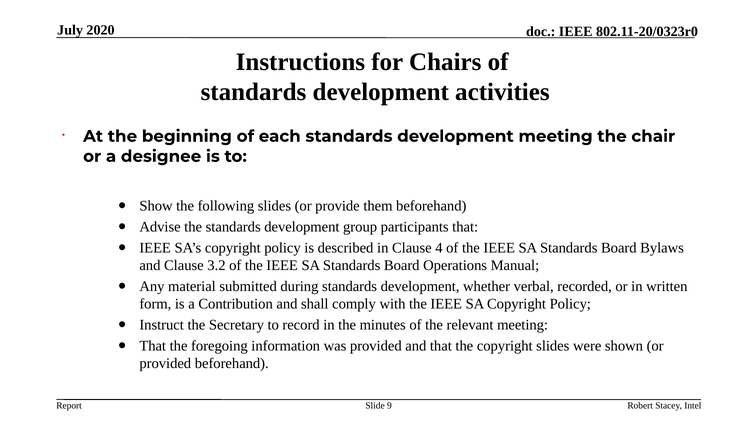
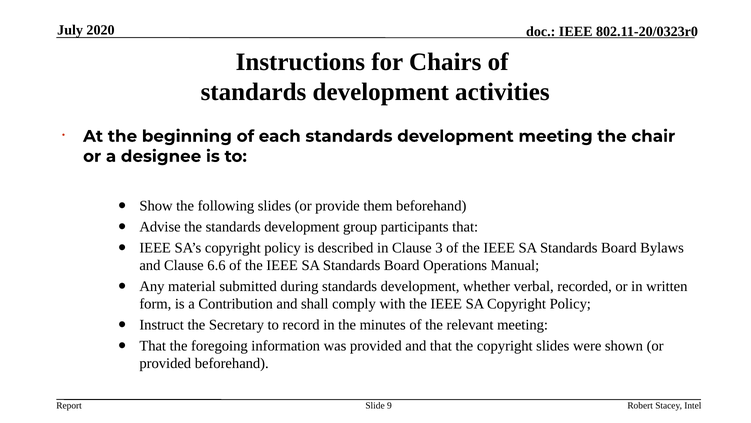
4: 4 -> 3 (439, 248)
3.2: 3.2 -> 6.6 (216, 265)
